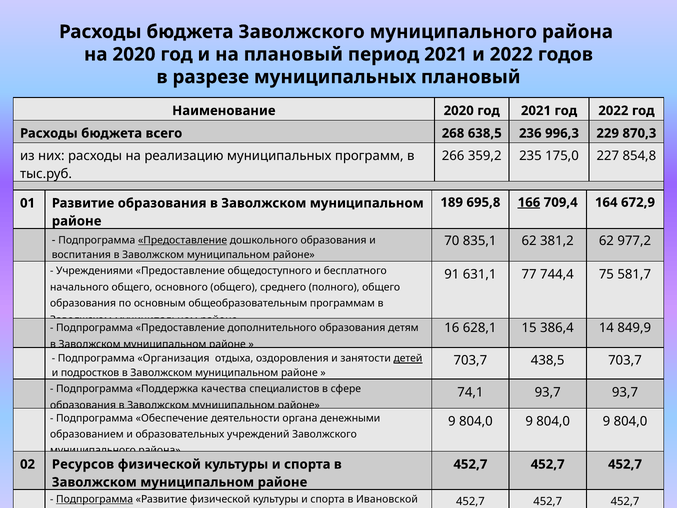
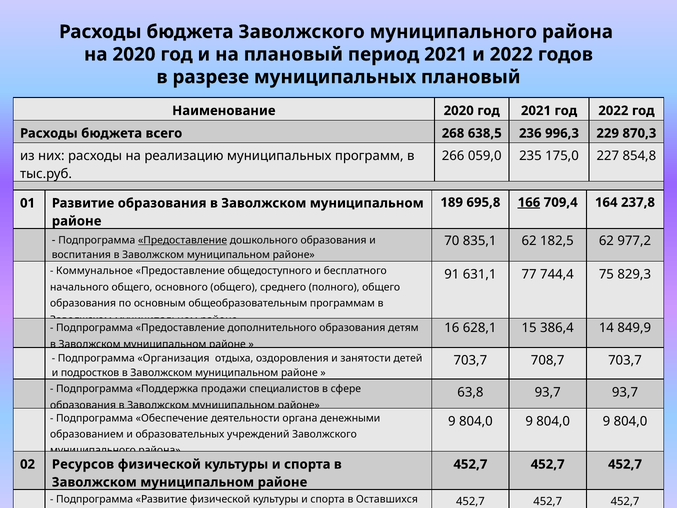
359,2: 359,2 -> 059,0 (485, 156)
672,9: 672,9 -> 237,8 (638, 202)
381,2: 381,2 -> 182,5 (557, 241)
Учреждениями: Учреждениями -> Коммунальное (95, 271)
581,7: 581,7 -> 829,3 (634, 274)
детей underline: present -> none (408, 358)
438,5: 438,5 -> 708,7 (548, 360)
качества: качества -> продажи (224, 389)
74,1: 74,1 -> 63,8 (470, 392)
Подпрограмма underline: present -> none (95, 499)
Ивановской: Ивановской -> Оставшихся (387, 499)
